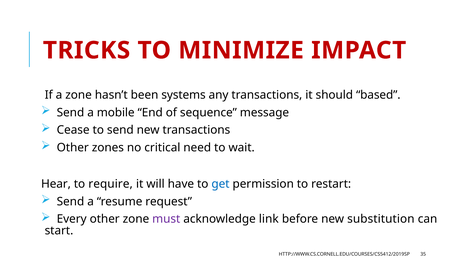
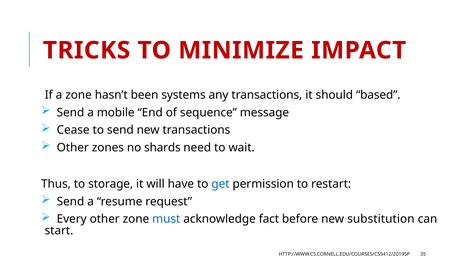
critical: critical -> shards (162, 148)
Hear: Hear -> Thus (56, 184)
require: require -> storage (111, 184)
must colour: purple -> blue (166, 219)
link: link -> fact (269, 219)
